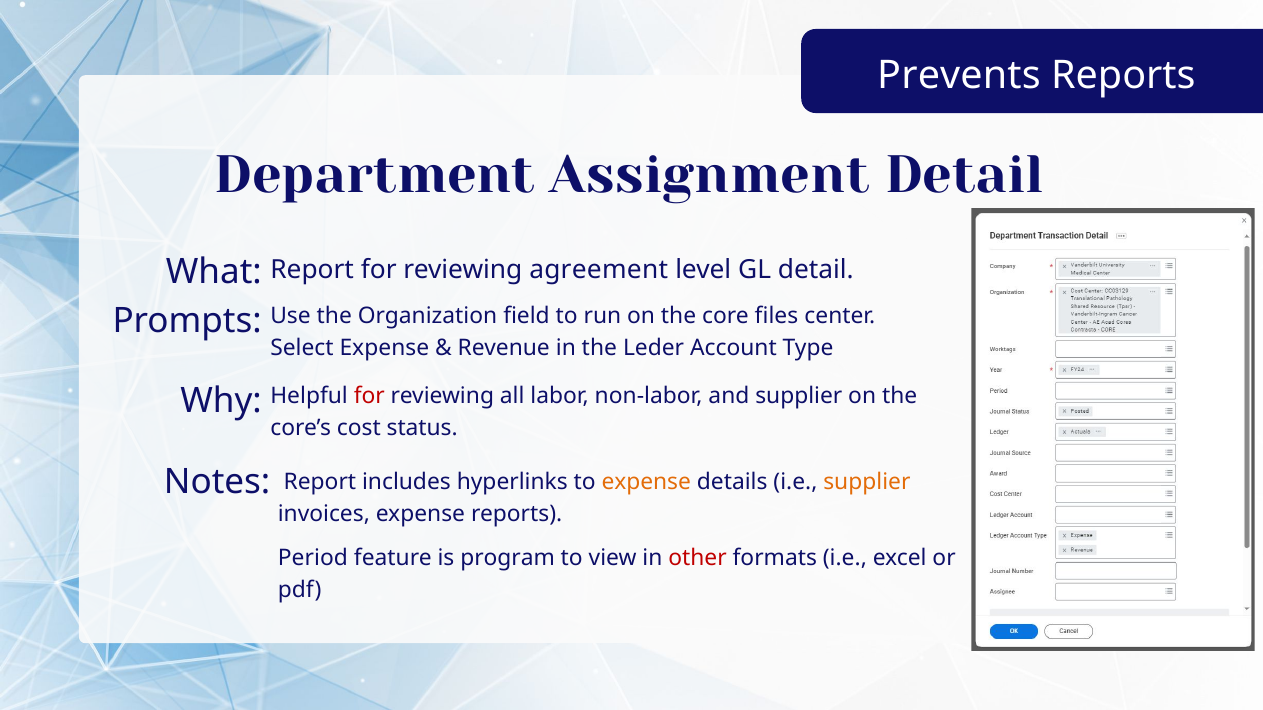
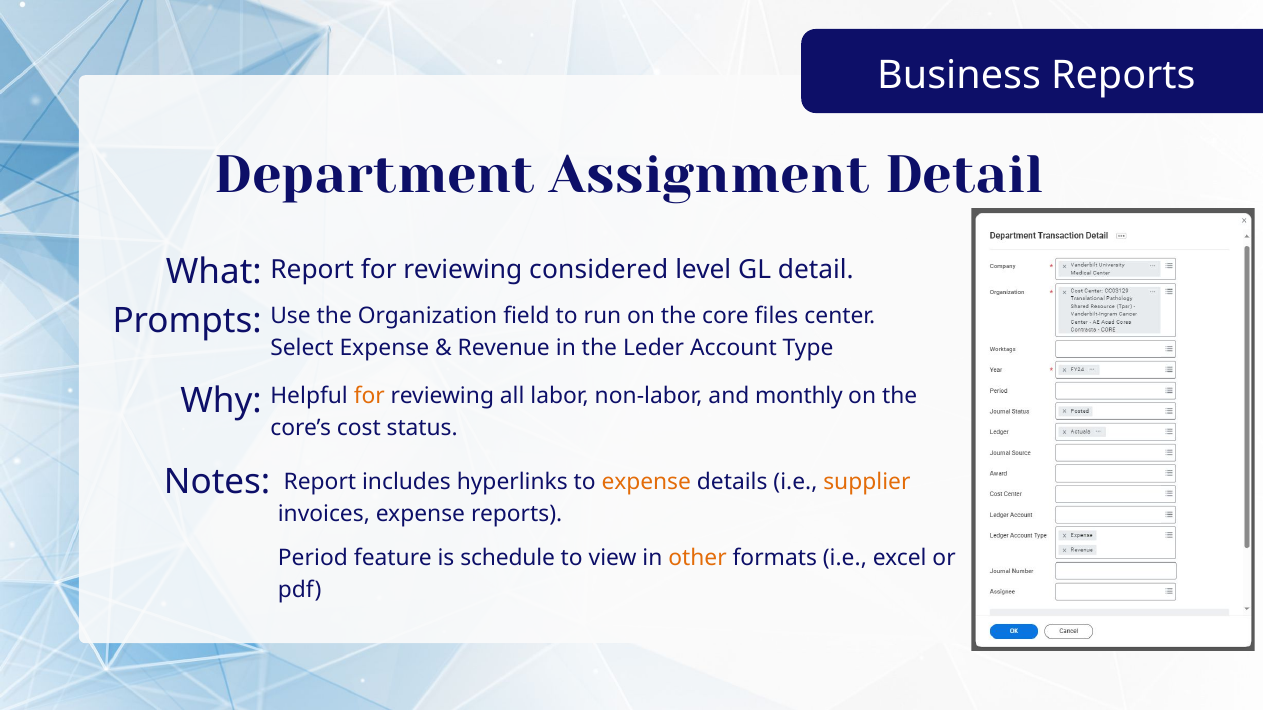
Prevents: Prevents -> Business (959, 76)
agreement: agreement -> considered (599, 270)
for colour: red -> orange (369, 397)
and supplier: supplier -> monthly (799, 397)
program: program -> schedule (508, 558)
other colour: red -> orange (697, 558)
